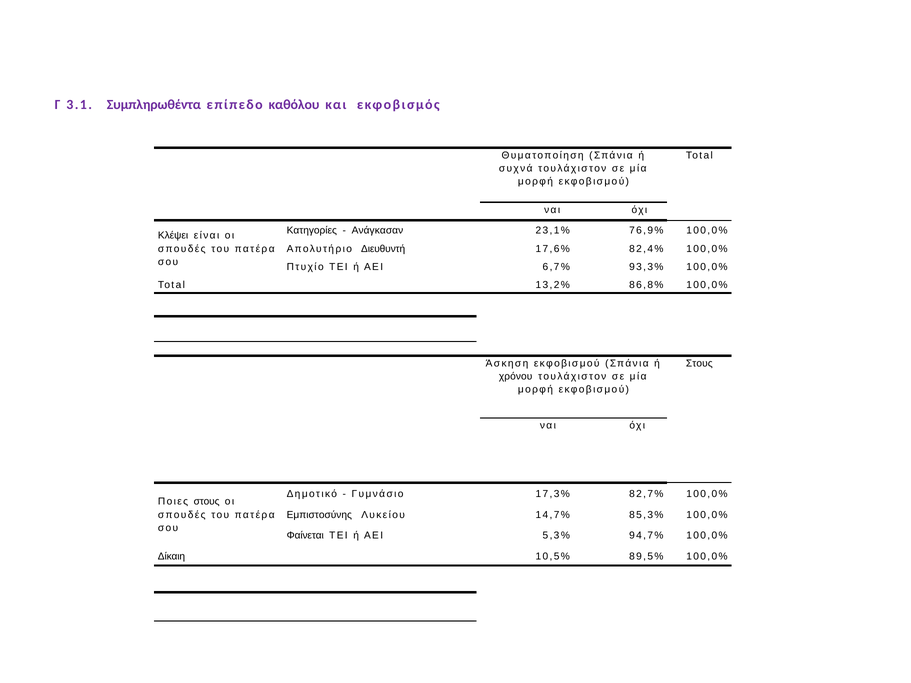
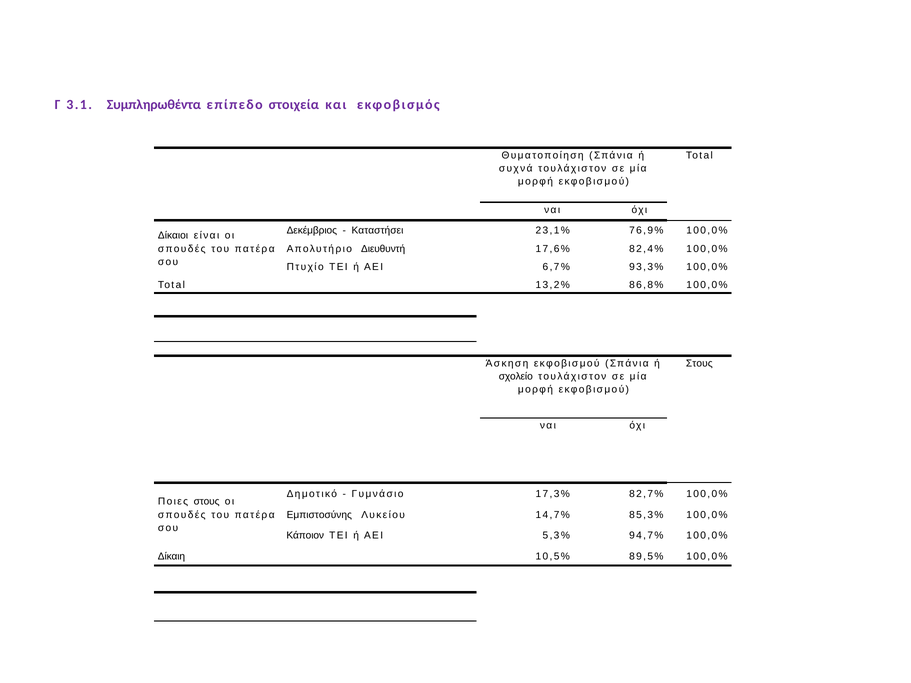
καθόλου: καθόλου -> στοιχεία (294, 105)
Κατηγορίες: Κατηγορίες -> Δεκέμβριος (312, 231)
Ανάγκασαν: Ανάγκασαν -> Καταστήσει (377, 231)
Κλέψει: Κλέψει -> Δίκαιοι (173, 236)
χρόνου: χρόνου -> σχολείο (516, 377)
Φαίνεται: Φαίνεται -> Κάποιον (305, 536)
